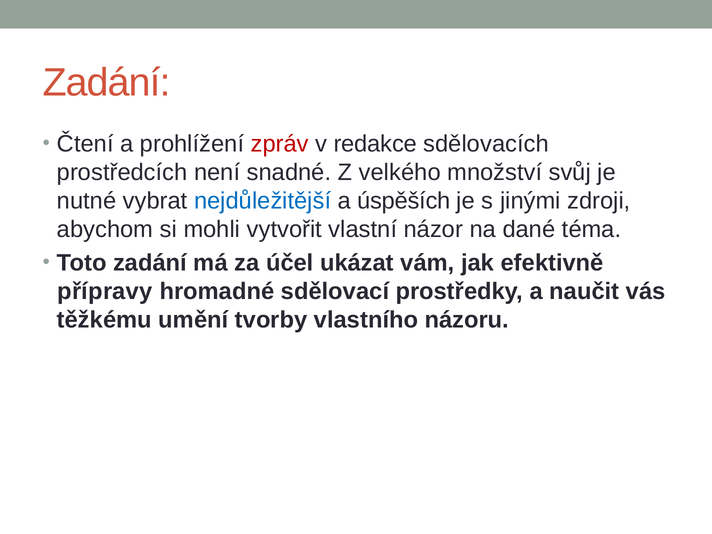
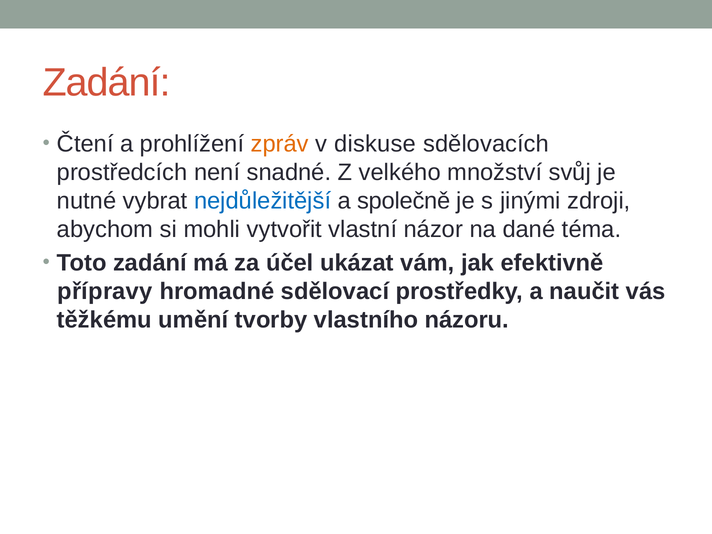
zpráv colour: red -> orange (280, 144)
redakce: redakce -> diskuse (375, 144)
úspěších: úspěších -> společně (404, 201)
